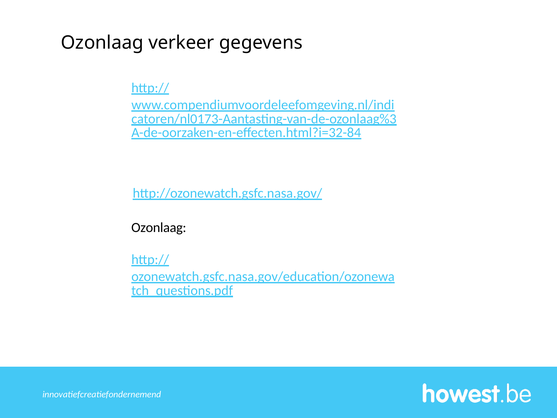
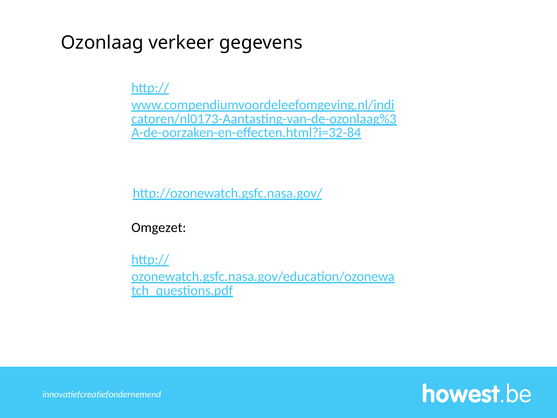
Ozonlaag: Ozonlaag -> Omgezet (159, 228)
